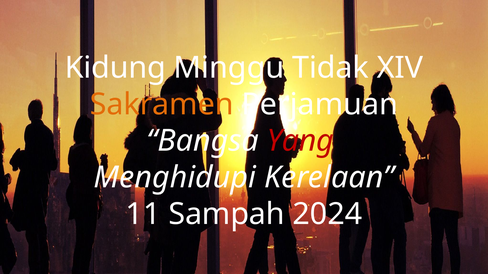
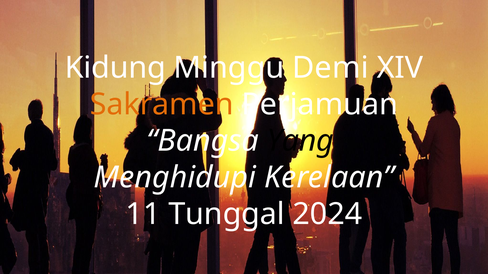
Tidak: Tidak -> Demi (330, 68)
Yang colour: red -> black (300, 141)
Sampah: Sampah -> Tunggal (227, 214)
